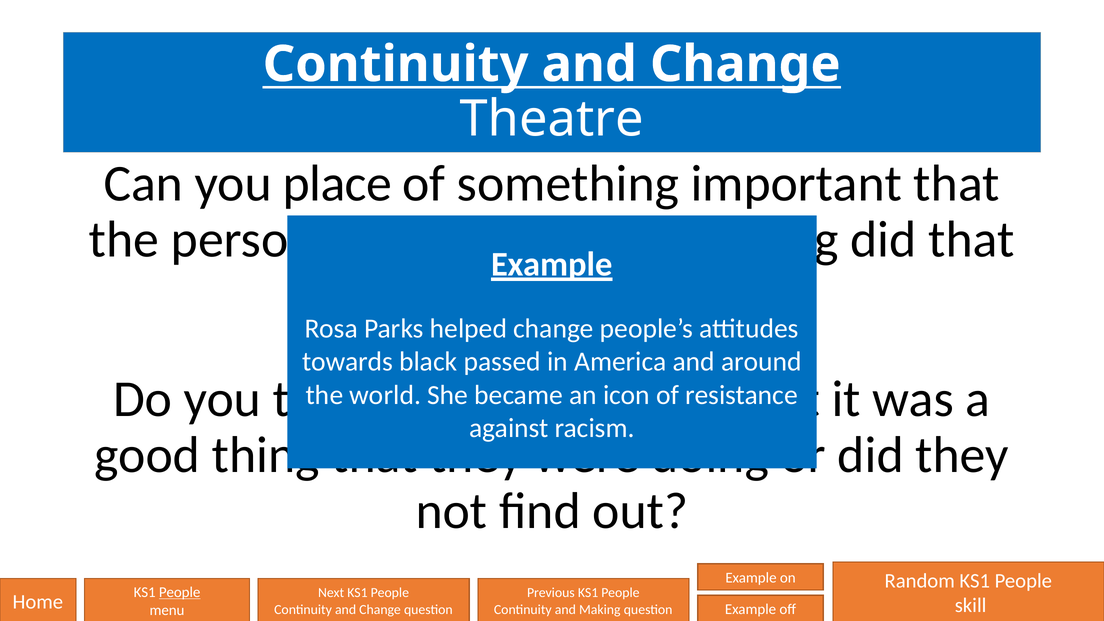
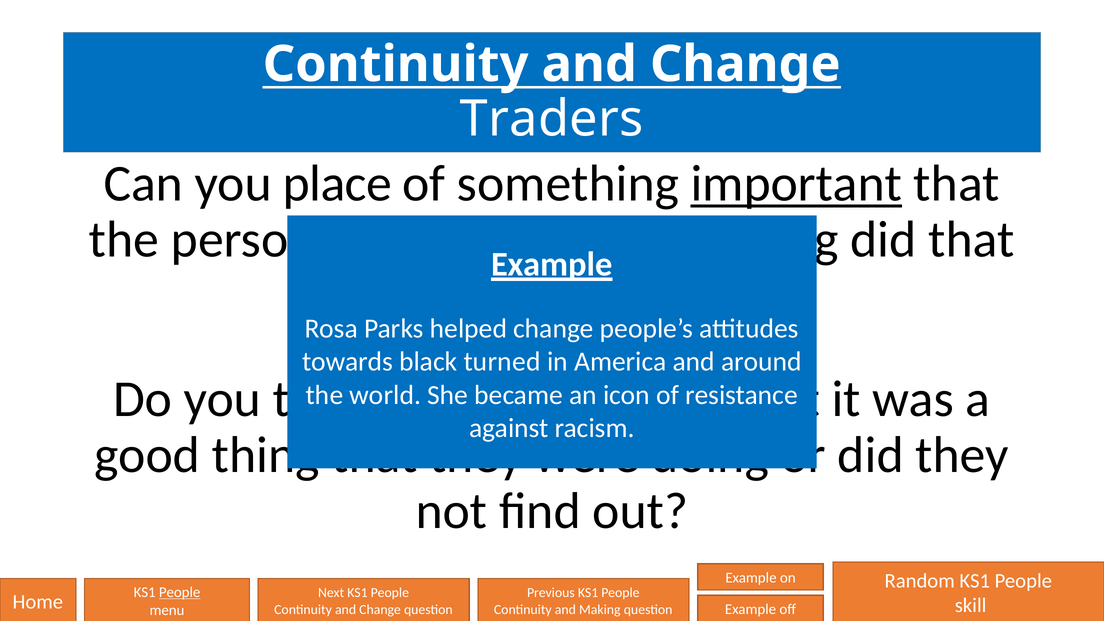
Theatre: Theatre -> Traders (552, 119)
important underline: none -> present (796, 184)
passed: passed -> turned (502, 362)
